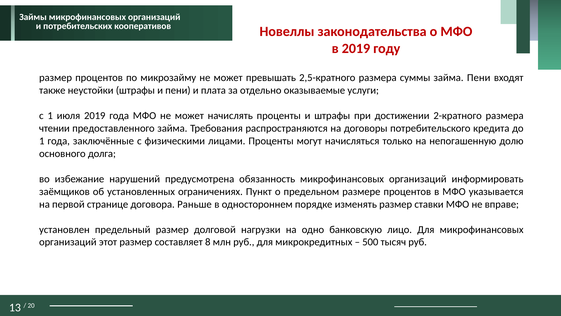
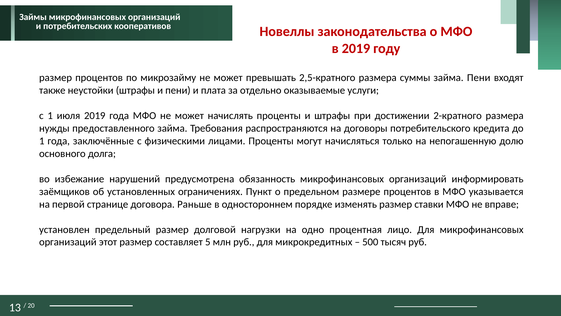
чтении: чтении -> нужды (54, 128)
банковскую: банковскую -> процентная (356, 229)
8: 8 -> 5 (208, 242)
